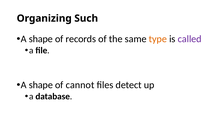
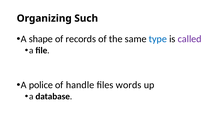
type colour: orange -> blue (158, 39)
shape: shape -> police (41, 85)
cannot: cannot -> handle (80, 85)
detect: detect -> words (129, 85)
